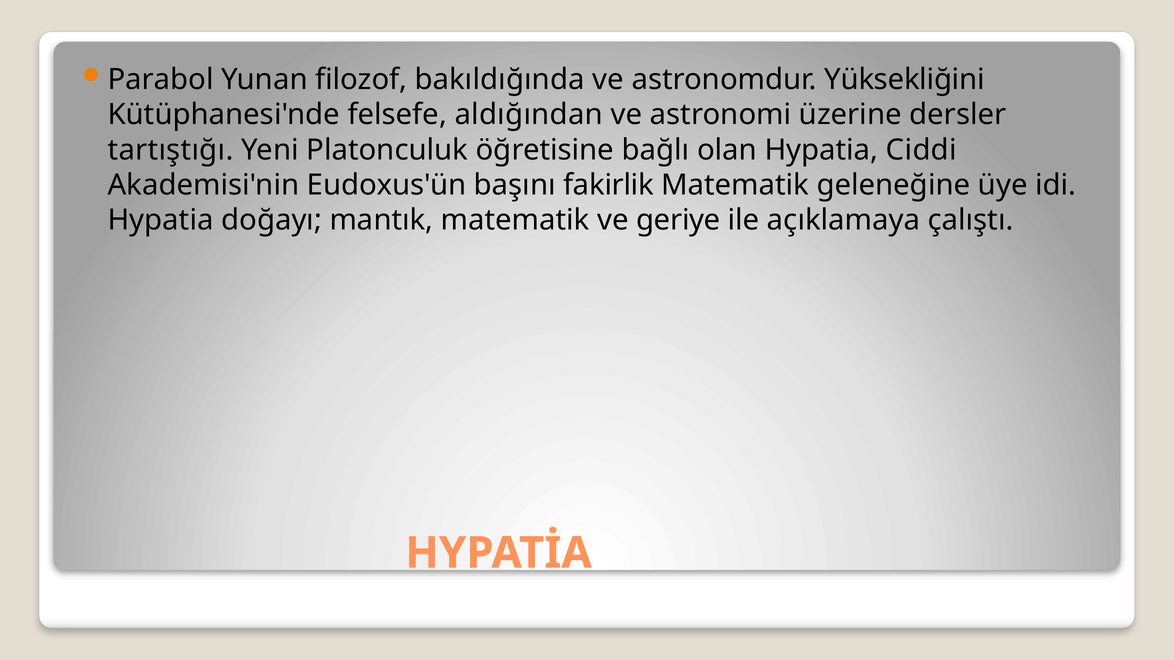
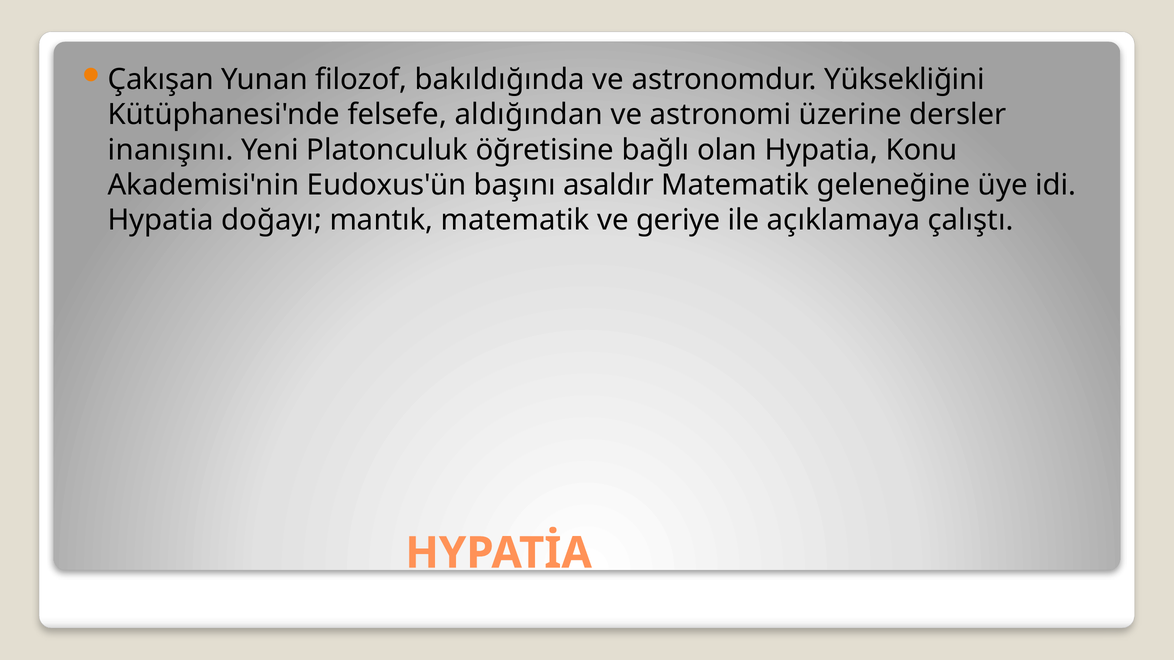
Parabol: Parabol -> Çakışan (161, 80)
tartıştığı: tartıştığı -> inanışını (171, 150)
Ciddi: Ciddi -> Konu (922, 150)
fakirlik: fakirlik -> asaldır (609, 185)
